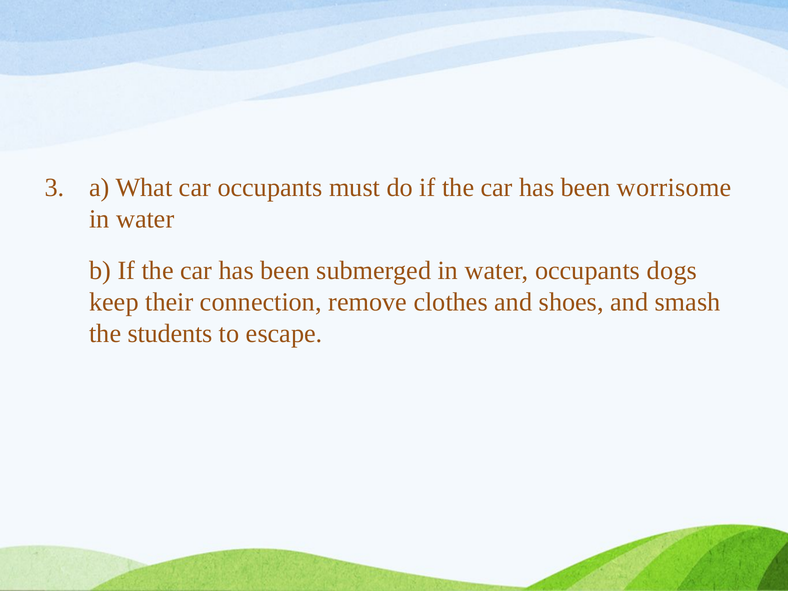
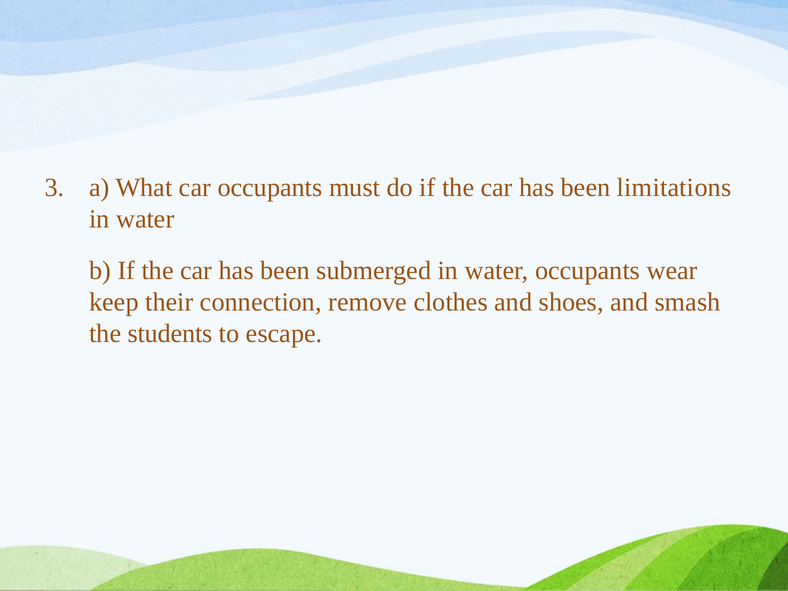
worrisome: worrisome -> limitations (674, 188)
dogs: dogs -> wear (672, 271)
